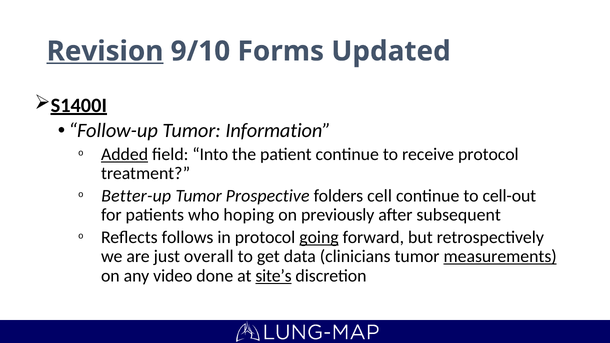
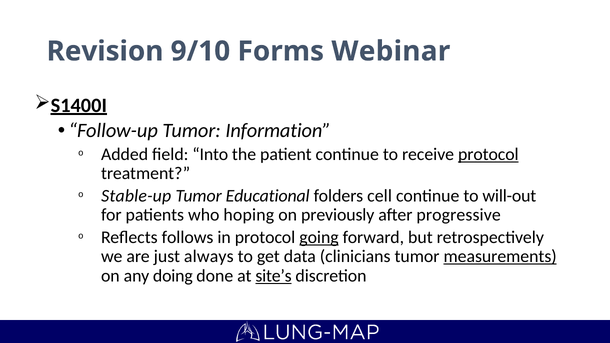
Revision underline: present -> none (105, 51)
Updated: Updated -> Webinar (391, 51)
Added underline: present -> none (125, 154)
protocol underline: none -> present (488, 154)
Better-up: Better-up -> Stable-up (136, 196)
Prospective: Prospective -> Educational (268, 196)
cell-out: cell-out -> will-out (509, 196)
subsequent: subsequent -> progressive (459, 215)
overall: overall -> always (209, 257)
video: video -> doing (173, 276)
